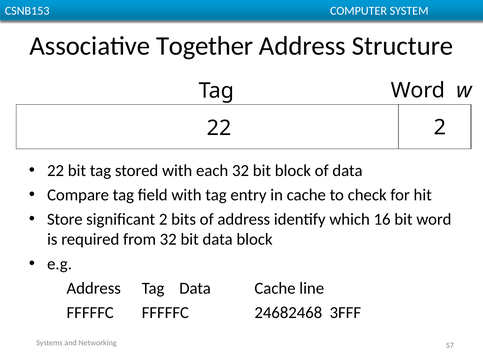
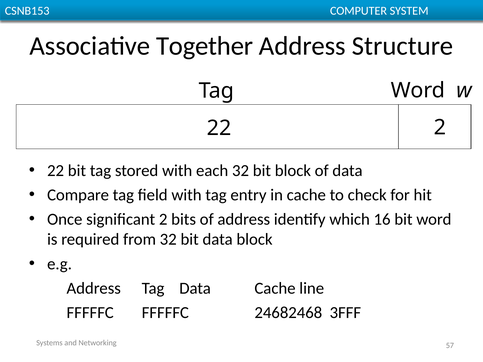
Store: Store -> Once (65, 219)
